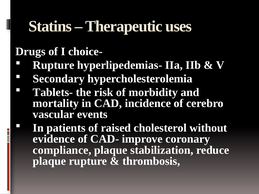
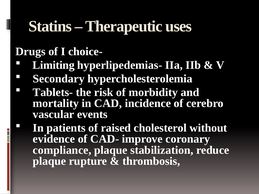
Rupture: Rupture -> Limiting (54, 65)
